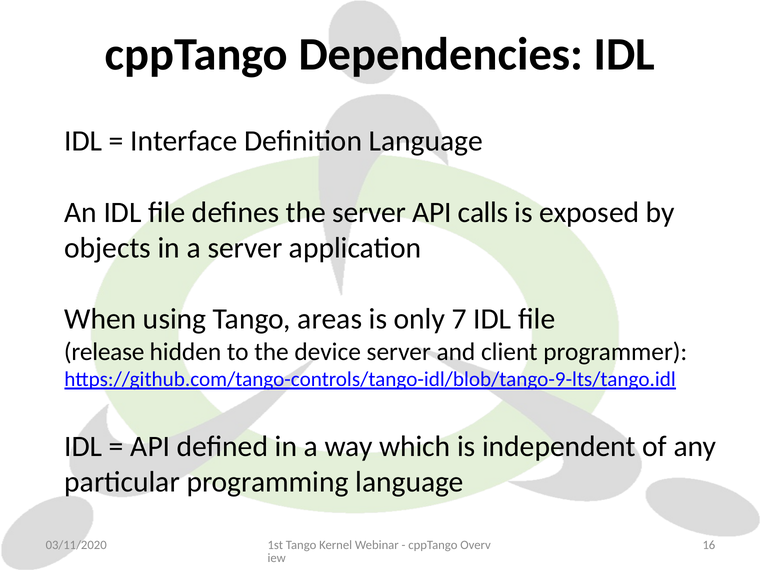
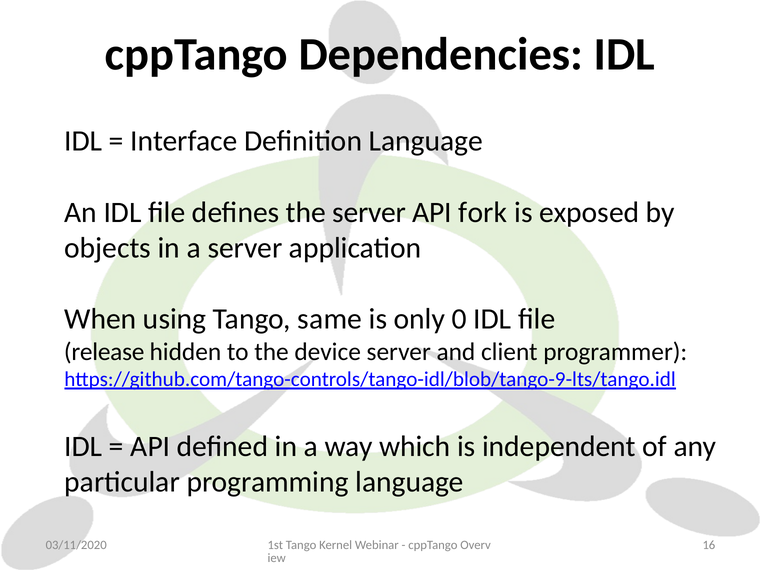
calls: calls -> fork (483, 212)
areas: areas -> same (330, 319)
7: 7 -> 0 (459, 319)
